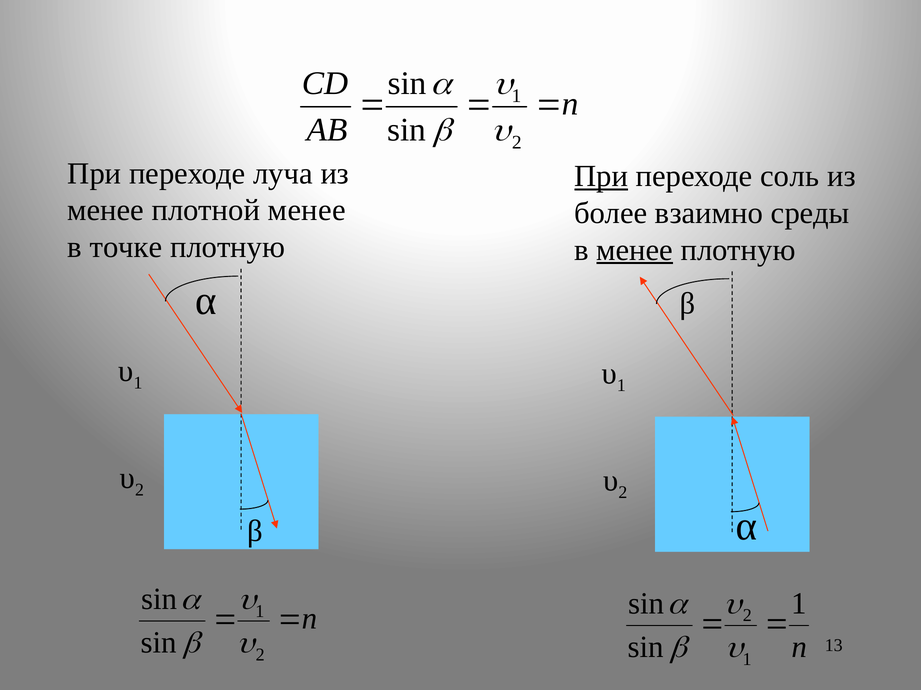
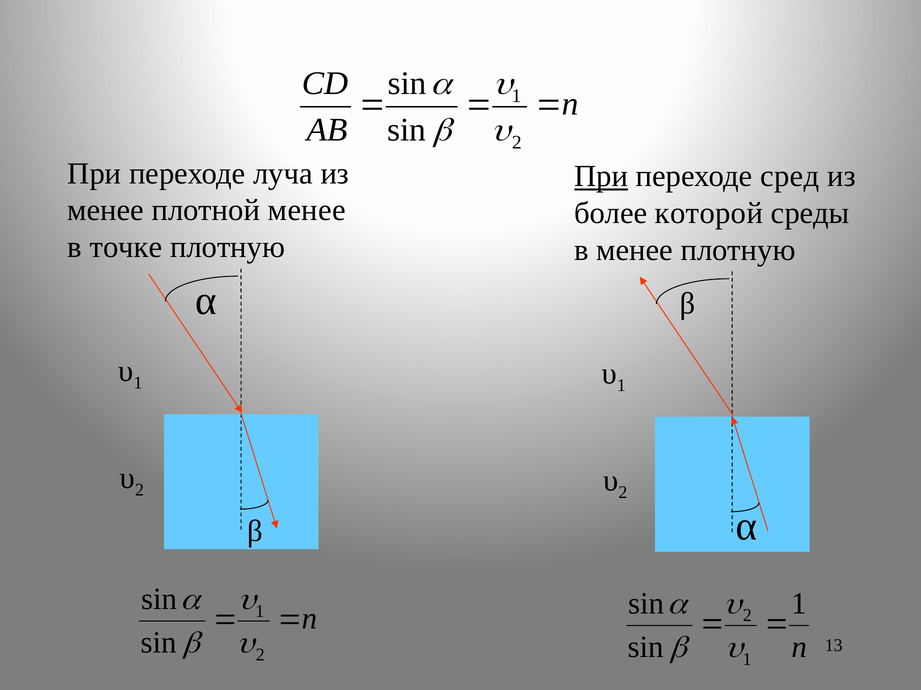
соль: соль -> сред (790, 176)
взаимно: взаимно -> которой (709, 213)
менее underline: present -> none (635, 250)
